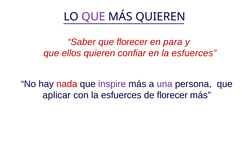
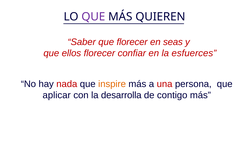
para: para -> seas (173, 42)
ellos quieren: quieren -> florecer (99, 53)
inspire colour: purple -> orange (112, 84)
una colour: purple -> red (165, 84)
con la esfuerces: esfuerces -> desarrolla (121, 95)
de florecer: florecer -> contigo (172, 95)
